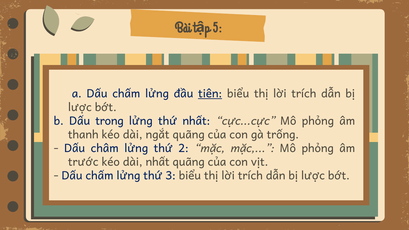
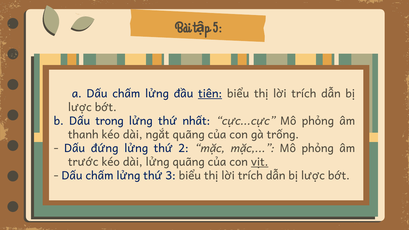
châm: châm -> đứng (105, 148)
dài nhất: nhất -> lửng (158, 162)
vịt underline: none -> present (260, 162)
